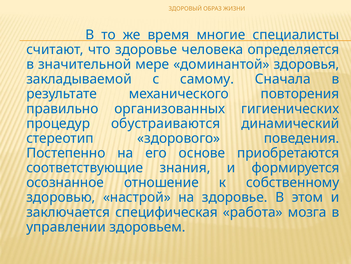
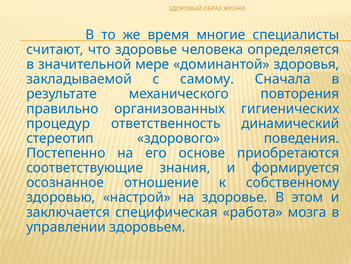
обустраиваются: обустраиваются -> ответственность (166, 123)
